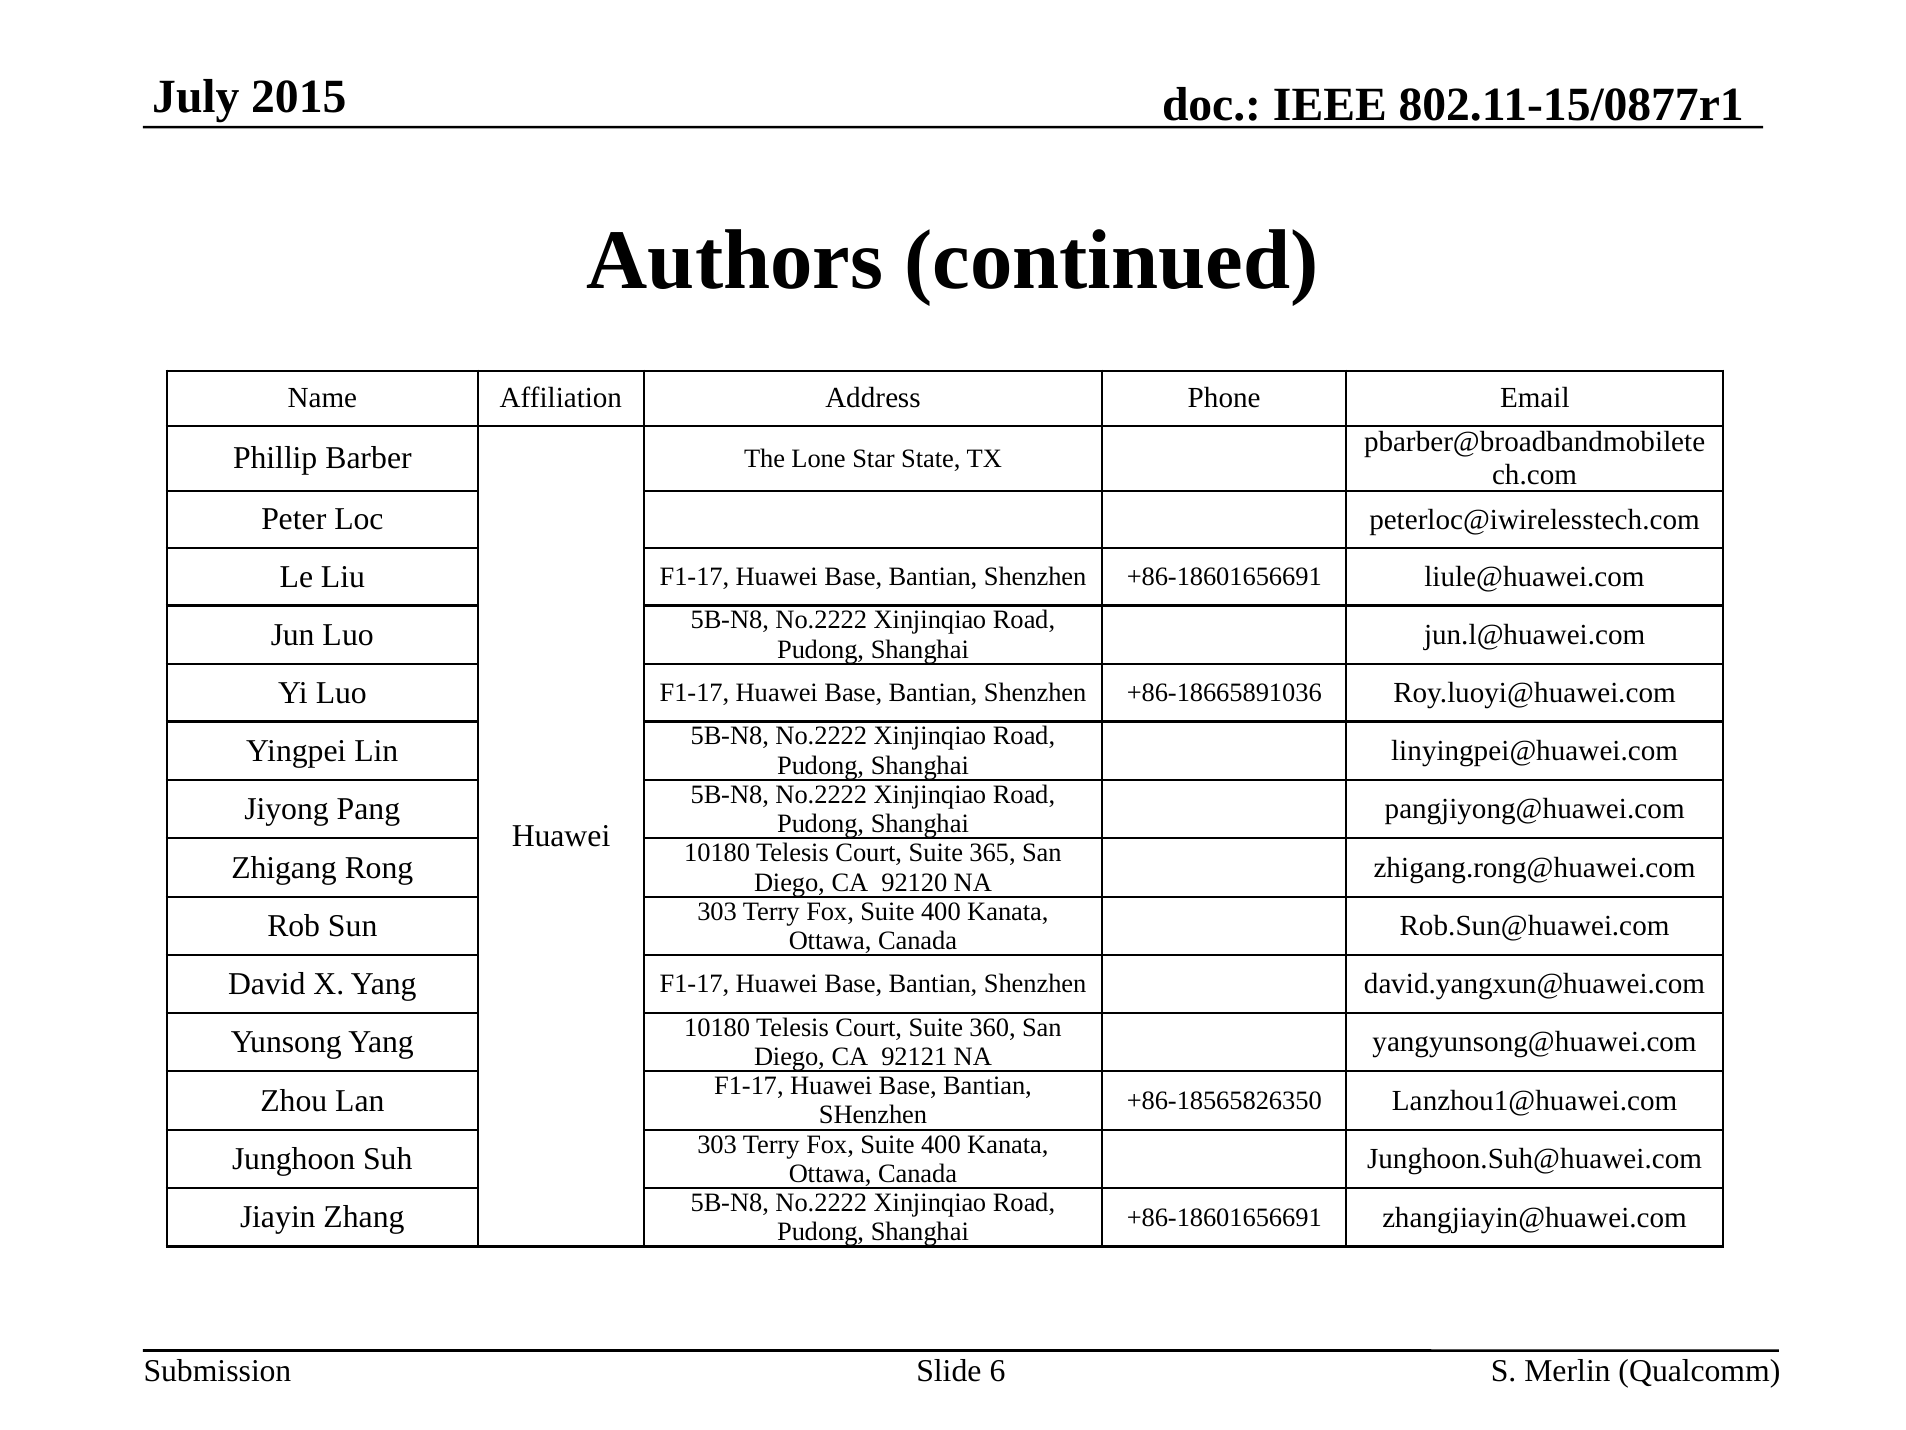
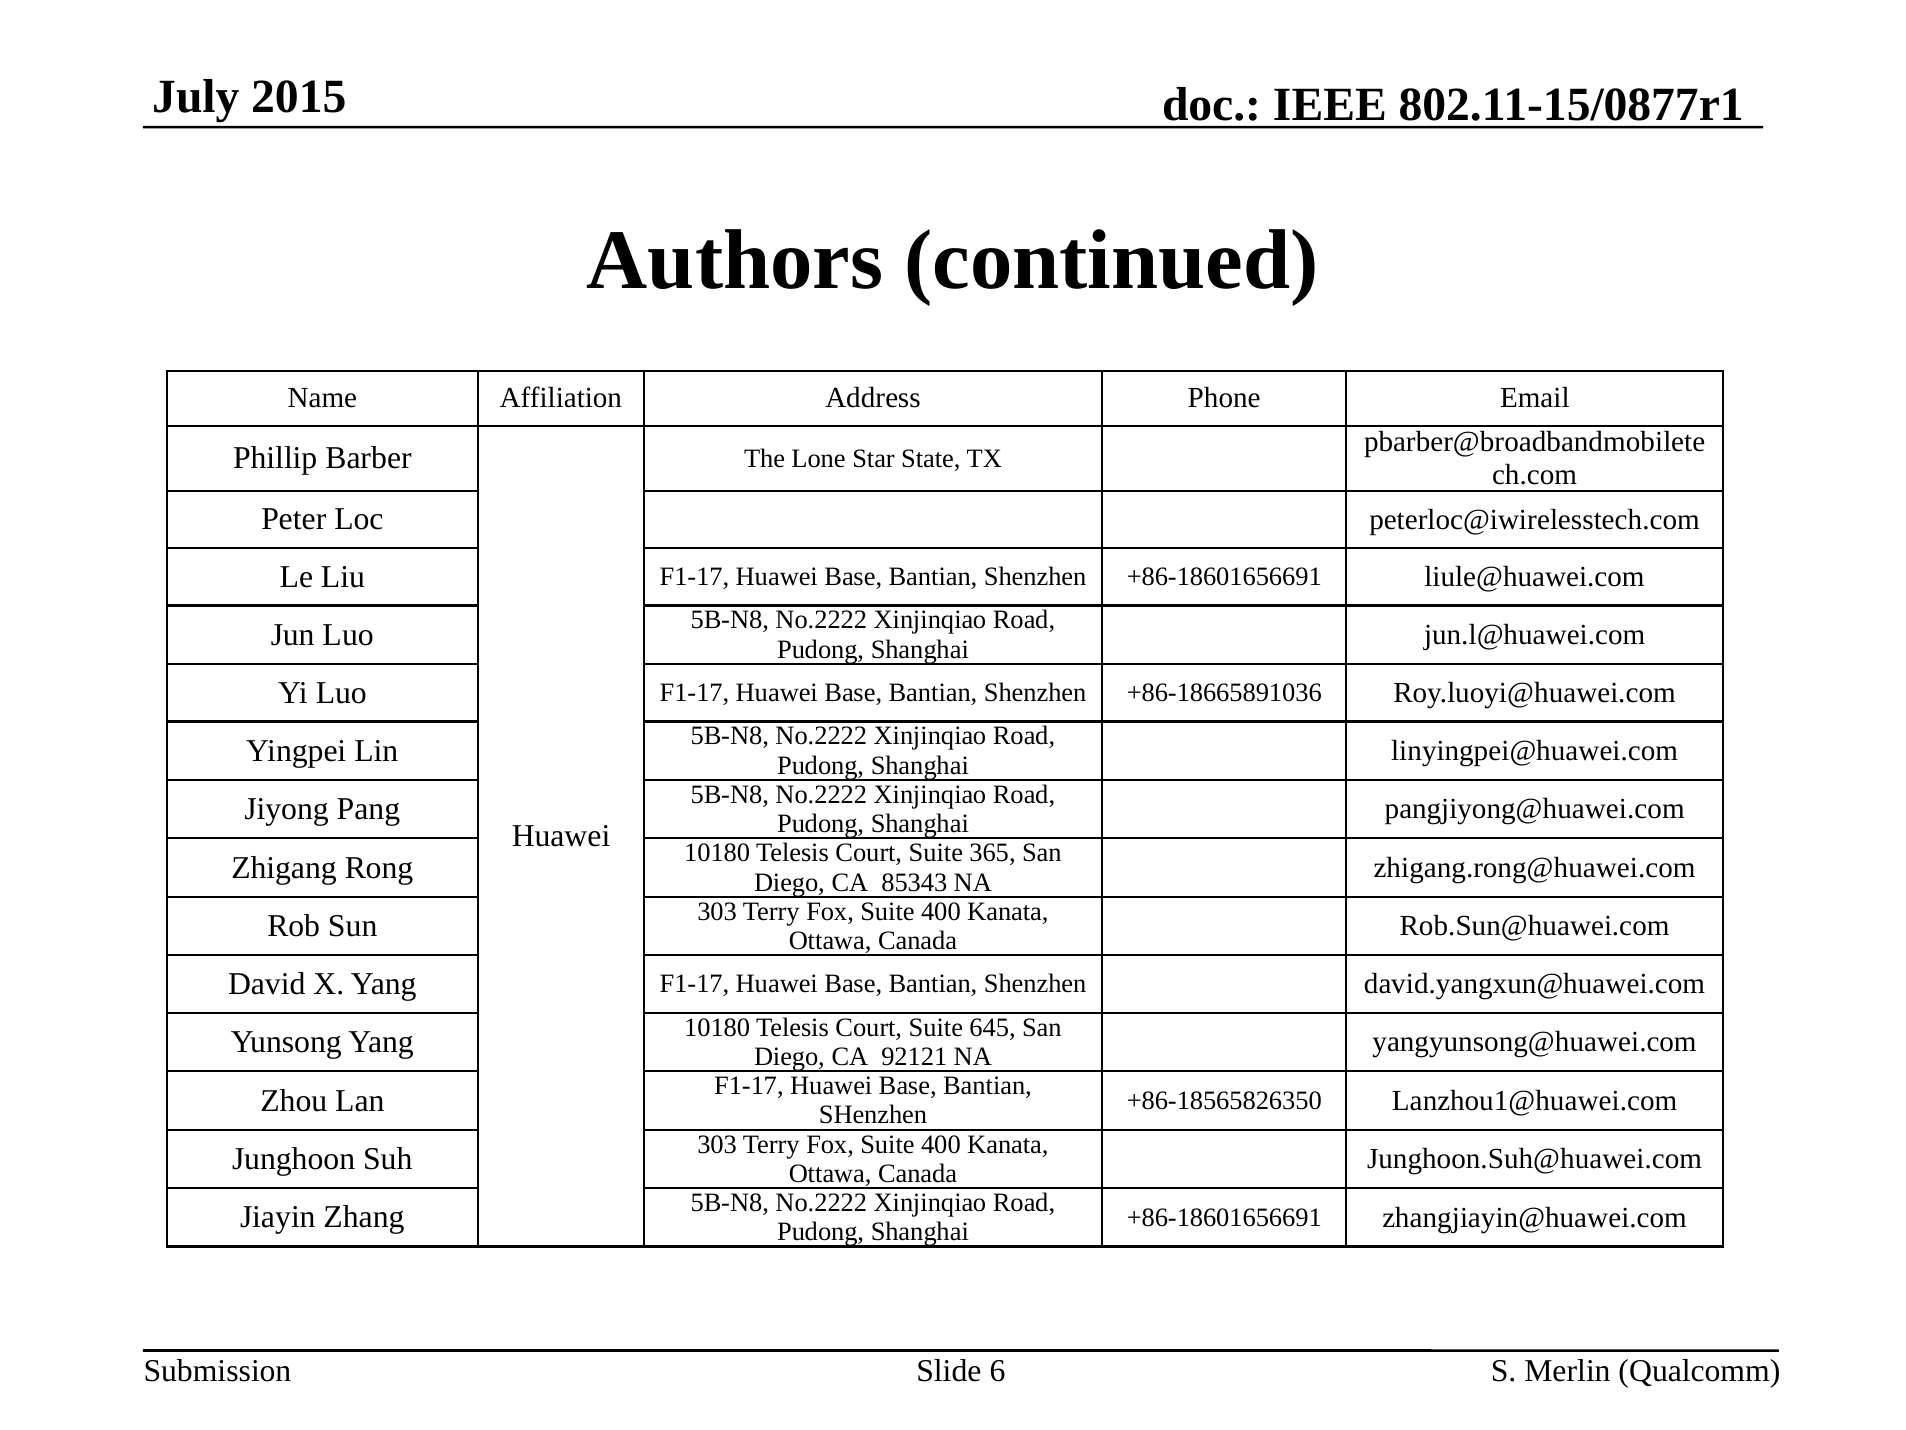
92120: 92120 -> 85343 (914, 882)
360: 360 -> 645 (993, 1027)
